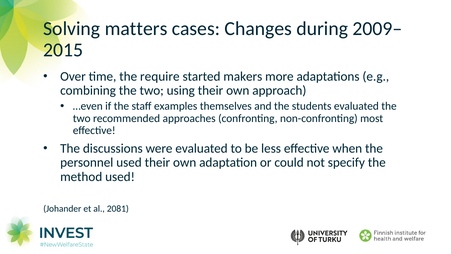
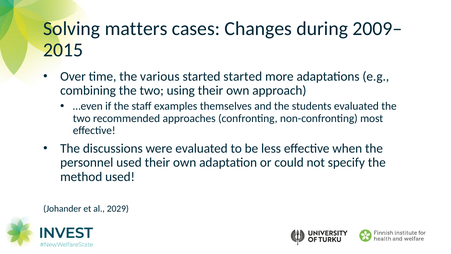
require: require -> various (160, 76)
started makers: makers -> started (243, 76)
2081: 2081 -> 2029 (118, 208)
